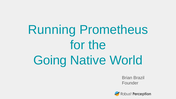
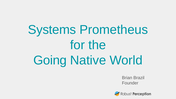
Running: Running -> Systems (52, 30)
